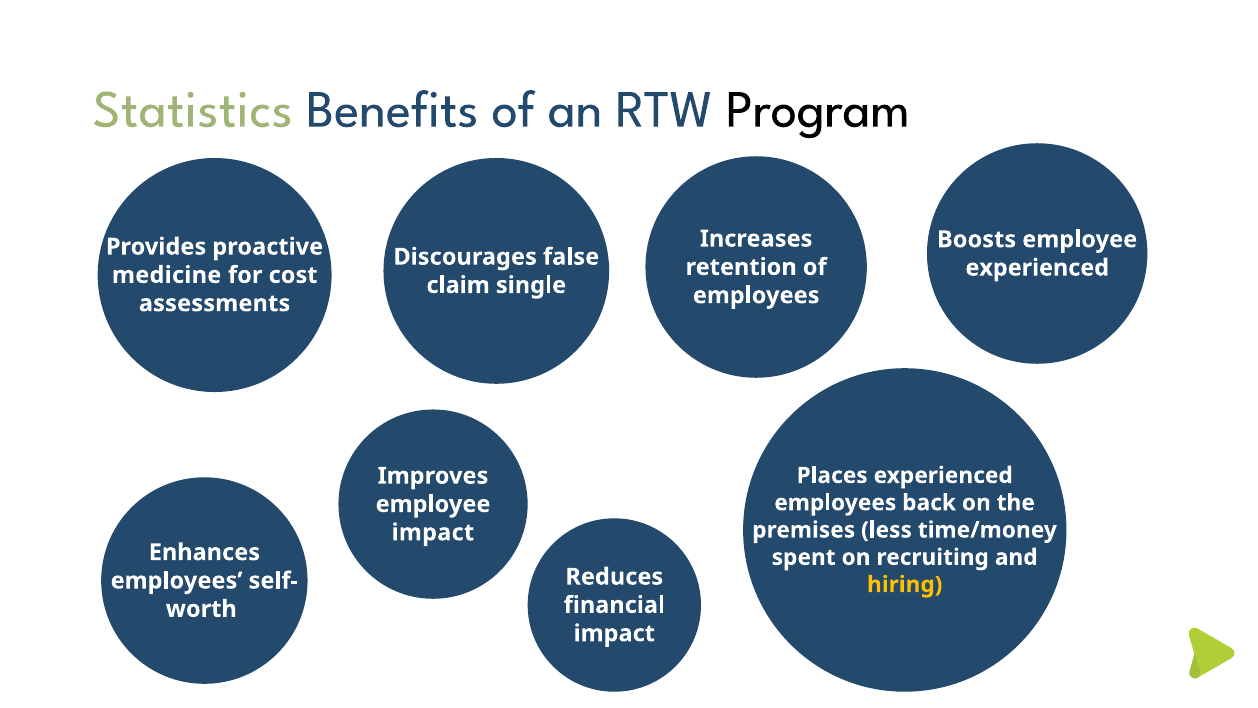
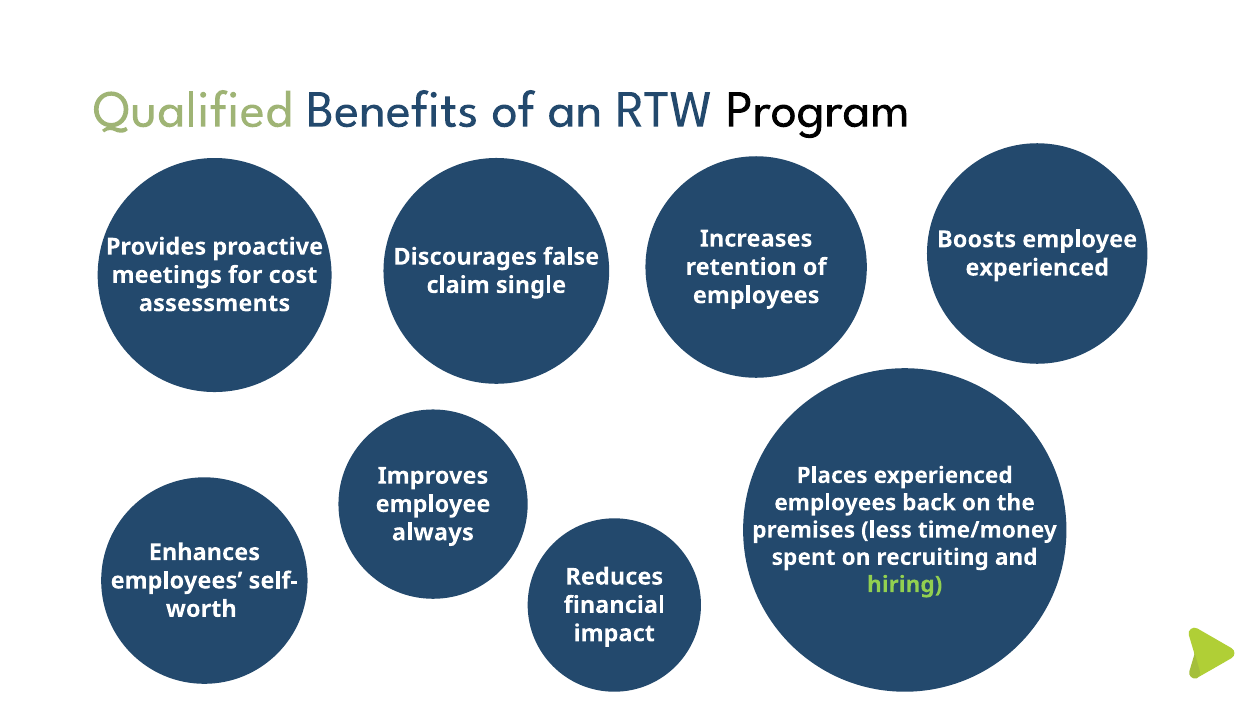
Statistics: Statistics -> Qualified (193, 109)
medicine: medicine -> meetings (167, 275)
impact: impact -> always (433, 532)
hiring colour: yellow -> light green (905, 584)
